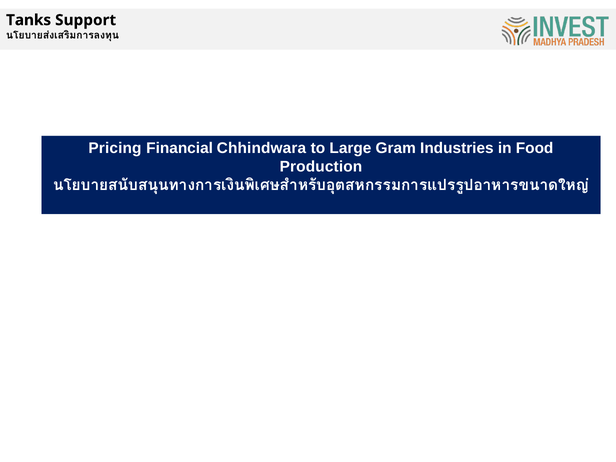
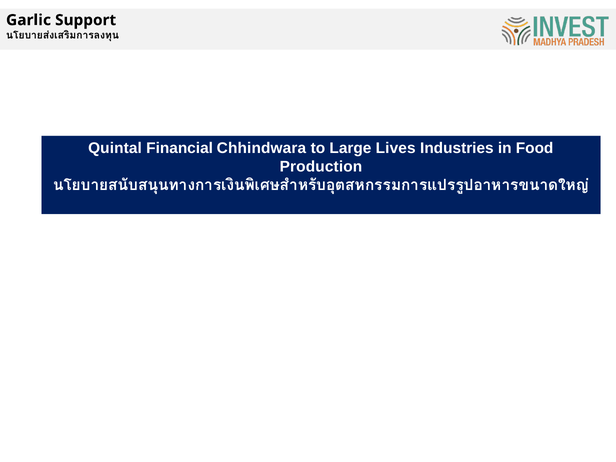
Tanks: Tanks -> Garlic (28, 20)
Pricing: Pricing -> Quintal (115, 148)
Gram: Gram -> Lives (396, 148)
